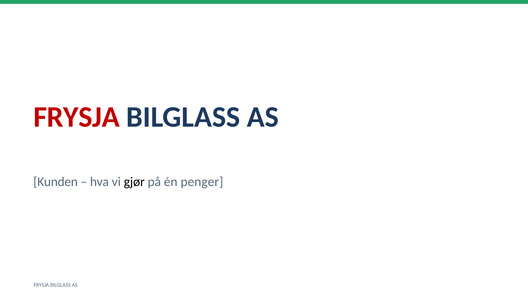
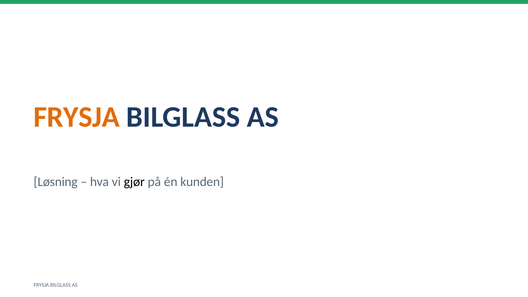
FRYSJA colour: red -> orange (77, 117)
Kunden: Kunden -> Løsning (56, 182)
penger: penger -> kunden (202, 182)
